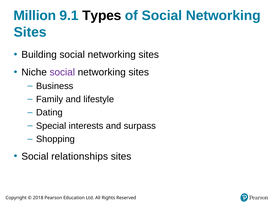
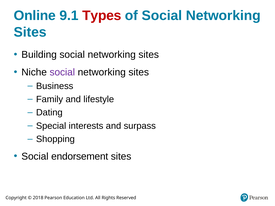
Million: Million -> Online (35, 16)
Types colour: black -> red (102, 16)
relationships: relationships -> endorsement (80, 157)
